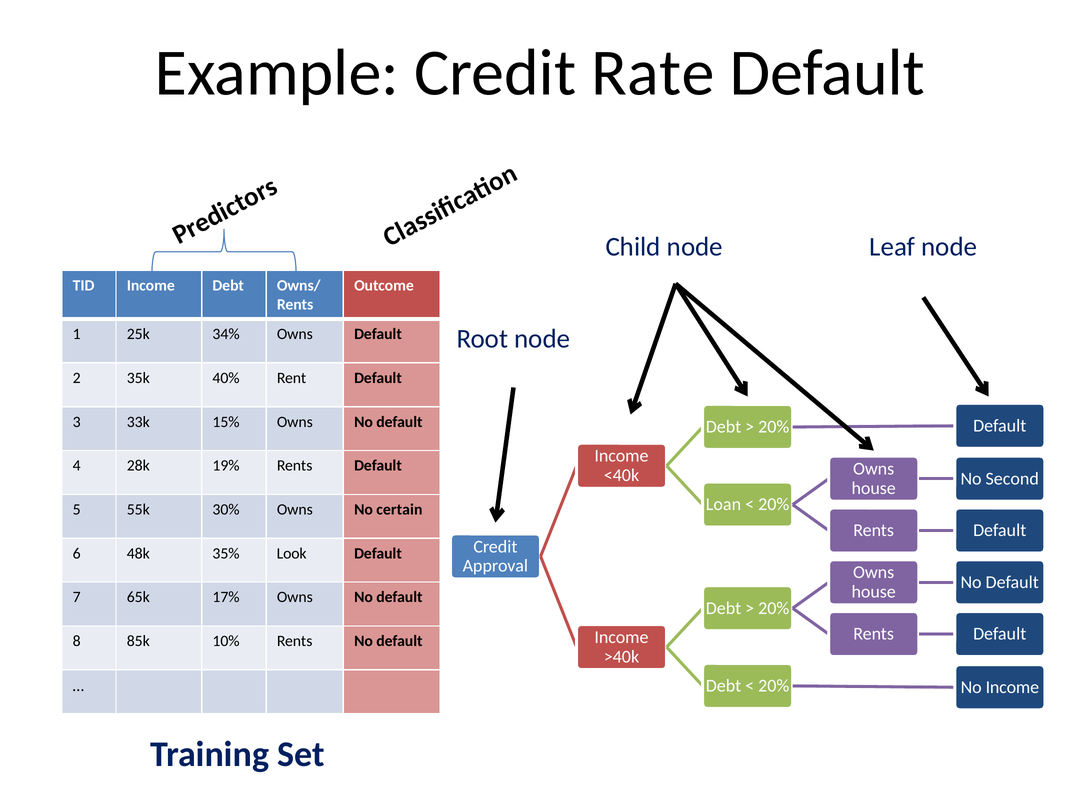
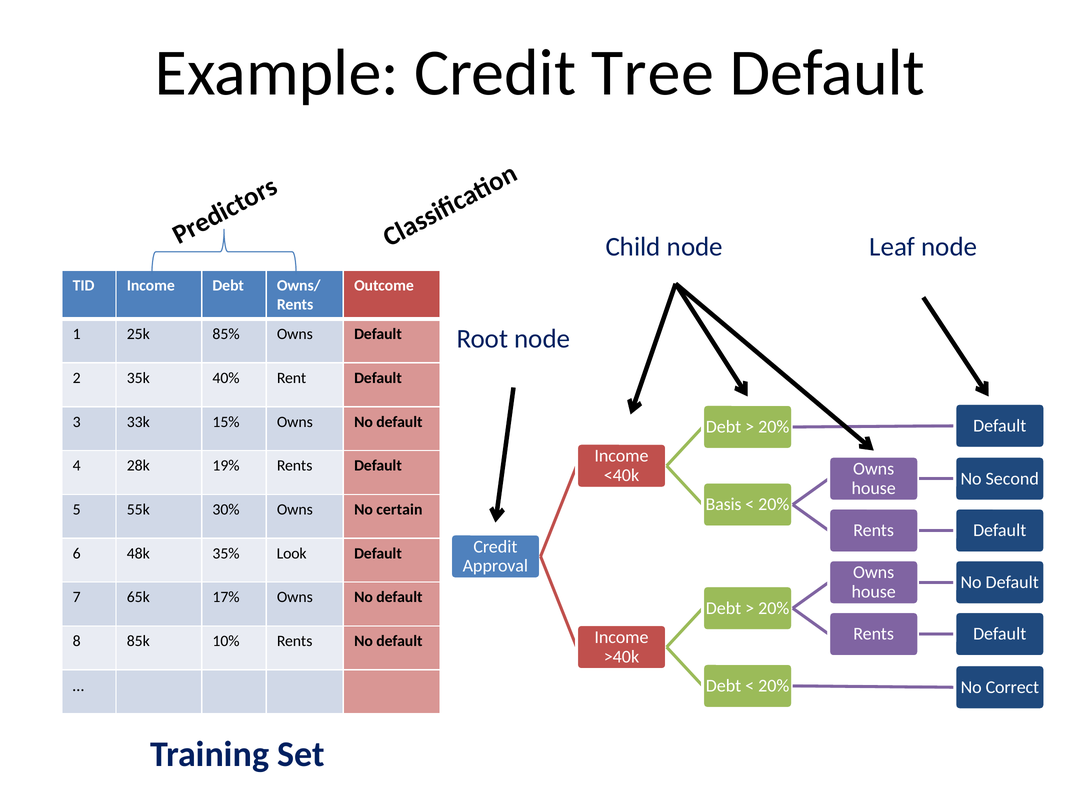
Rate: Rate -> Tree (653, 73)
34%: 34% -> 85% (226, 334)
Loan: Loan -> Basis (724, 504)
No Income: Income -> Correct (1012, 687)
